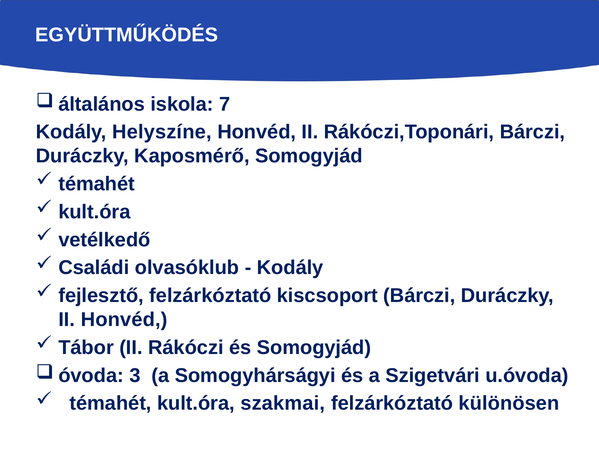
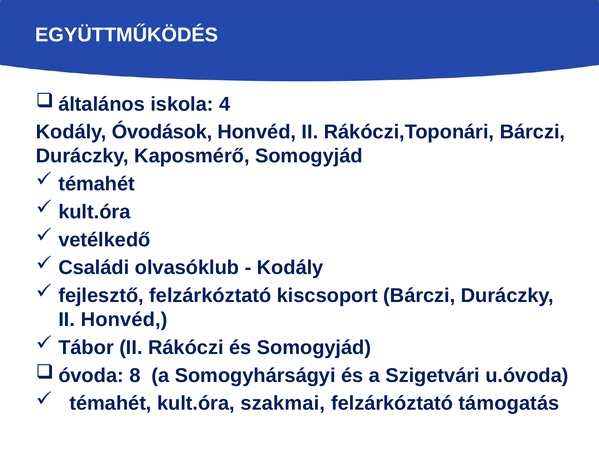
7: 7 -> 4 (225, 104)
Helyszíne: Helyszíne -> Óvodások (162, 132)
3: 3 -> 8 (135, 376)
különösen: különösen -> támogatás (509, 404)
